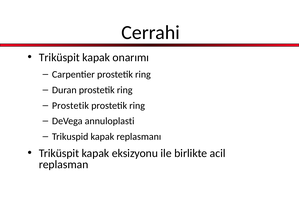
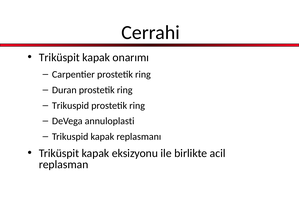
Prostetik: Prostetik -> Trikuspid (70, 106)
